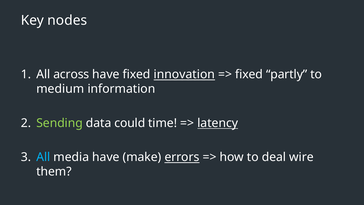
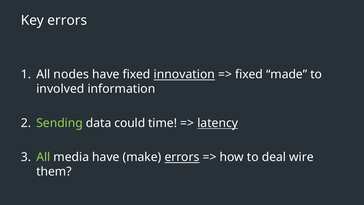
Key nodes: nodes -> errors (67, 20)
across: across -> nodes (71, 74)
partly: partly -> made (287, 74)
medium: medium -> involved (60, 89)
All colour: light blue -> light green (43, 157)
